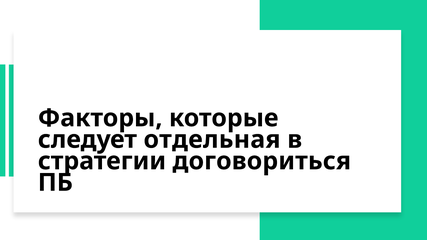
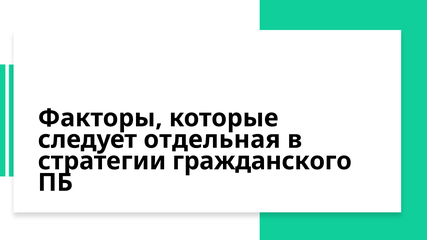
договориться: договориться -> гражданского (262, 161)
